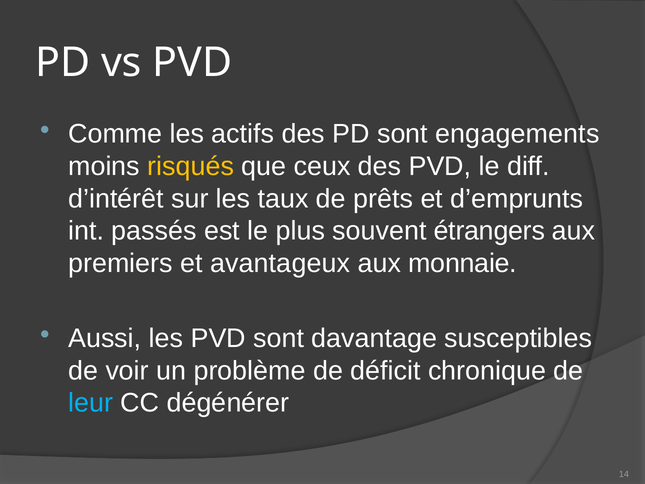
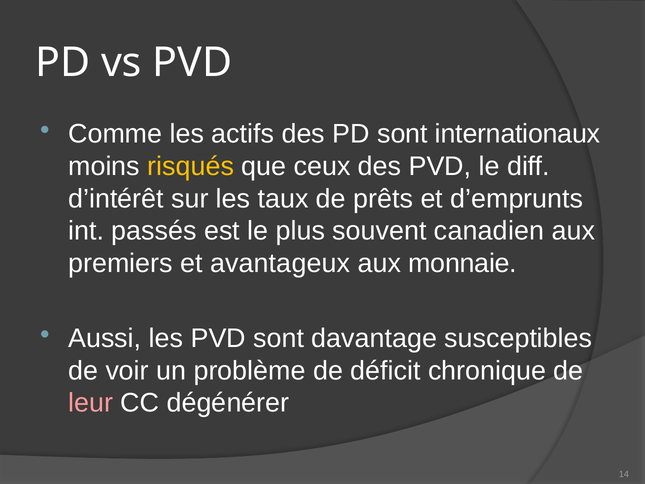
engagements: engagements -> internationaux (518, 134)
étrangers: étrangers -> canadien (489, 231)
leur colour: light blue -> pink (91, 403)
